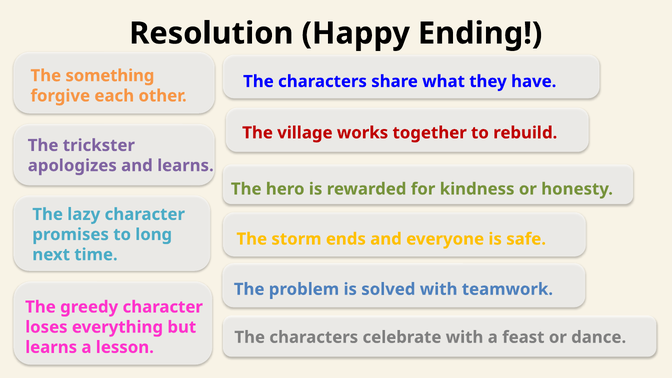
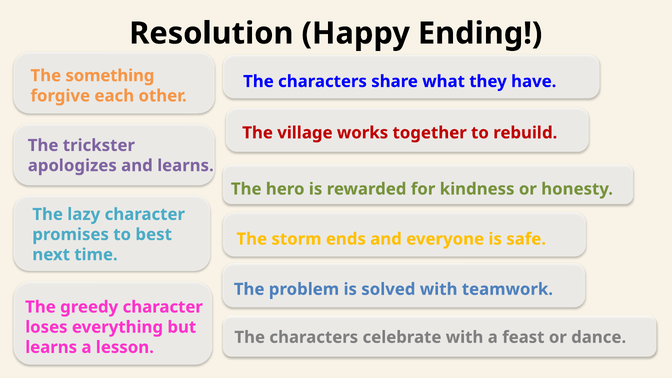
long: long -> best (154, 235)
